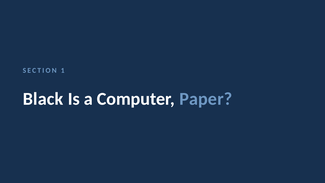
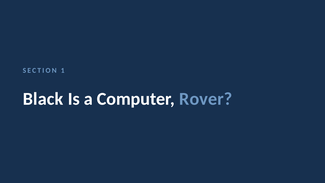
Paper: Paper -> Rover (206, 99)
